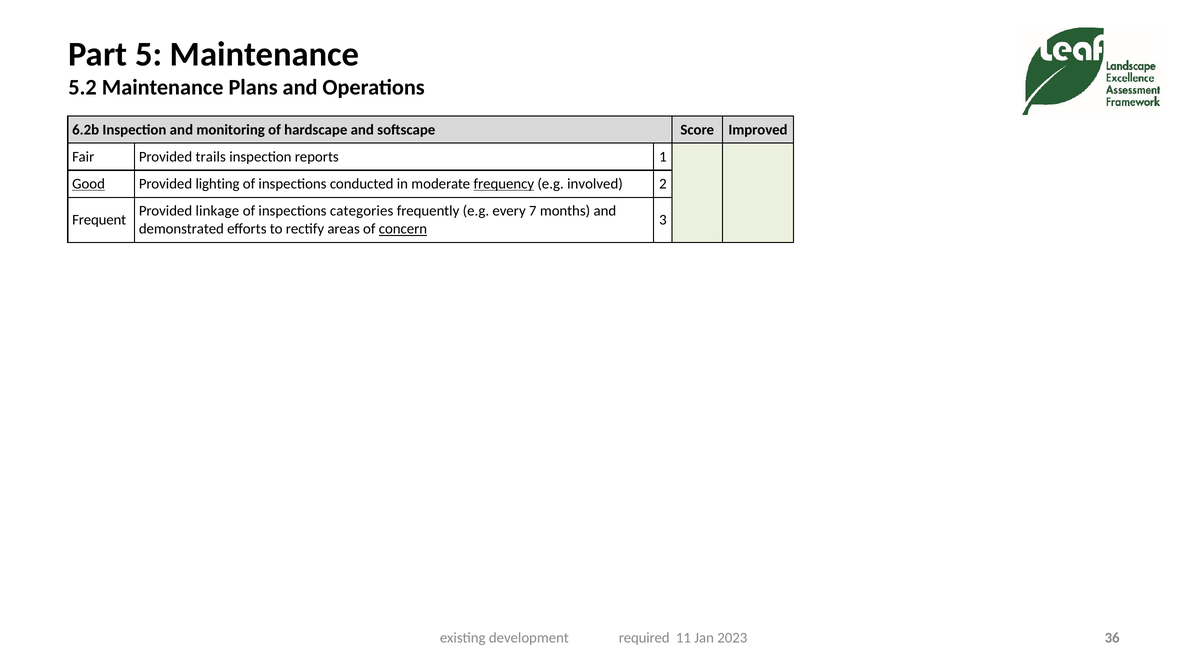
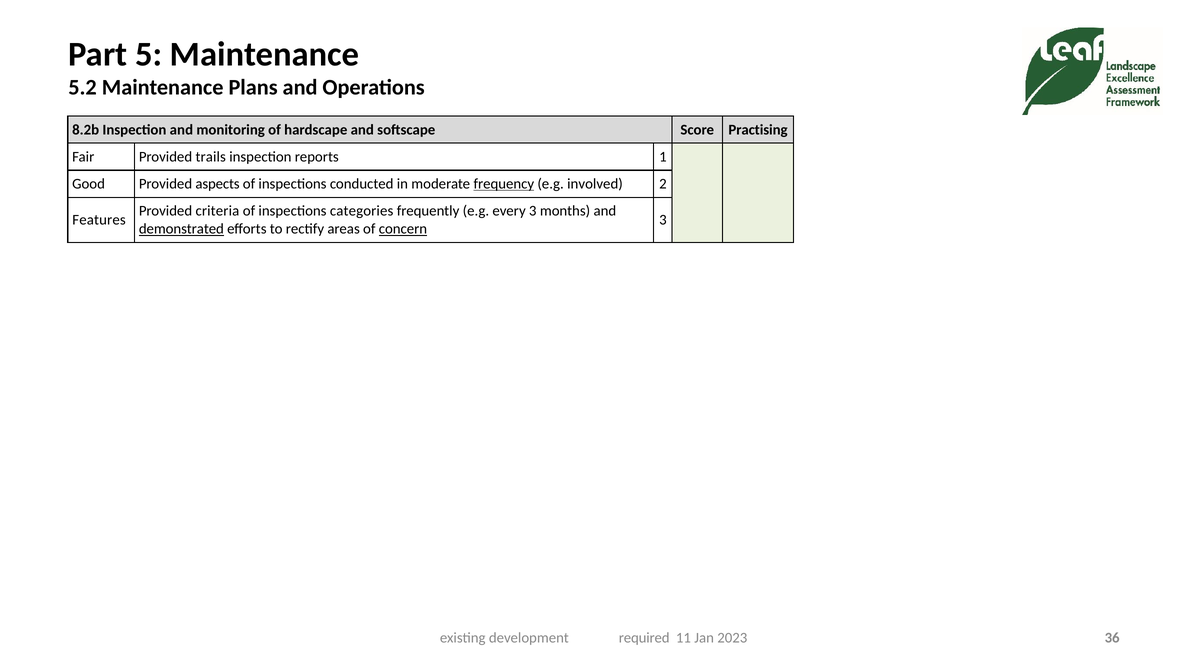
6.2b: 6.2b -> 8.2b (86, 130)
Improved: Improved -> Practising (758, 130)
Good underline: present -> none (89, 184)
lighting: lighting -> aspects (218, 184)
linkage: linkage -> criteria (217, 211)
every 7: 7 -> 3 (533, 211)
Frequent: Frequent -> Features (99, 220)
demonstrated underline: none -> present (181, 229)
